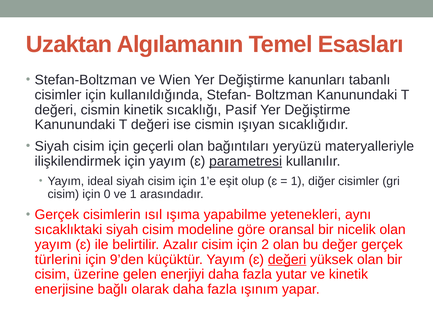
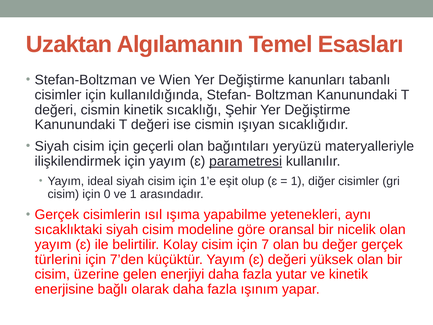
Pasif: Pasif -> Şehir (241, 110)
Azalır: Azalır -> Kolay (180, 244)
2: 2 -> 7 (265, 244)
9’den: 9’den -> 7’den (127, 259)
değeri underline: present -> none (287, 259)
